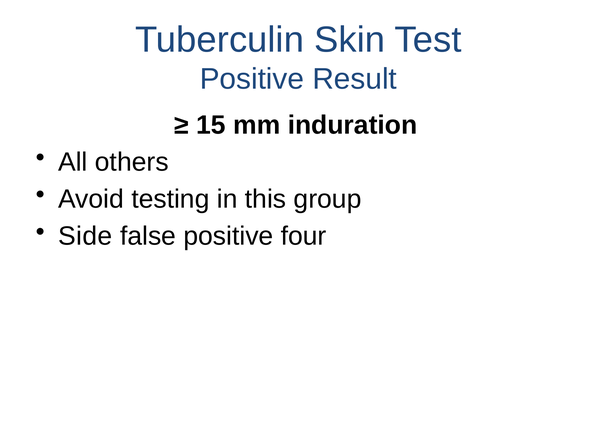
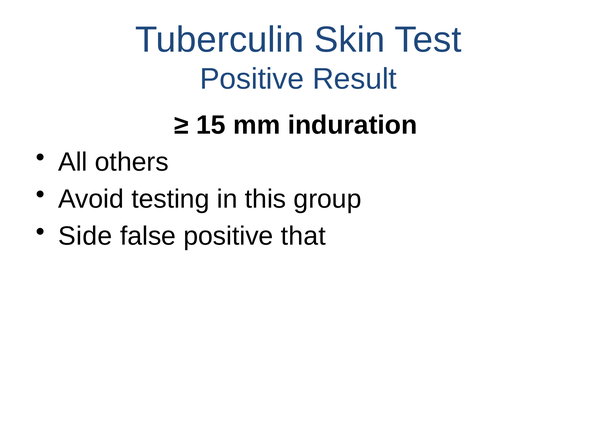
four: four -> that (303, 237)
